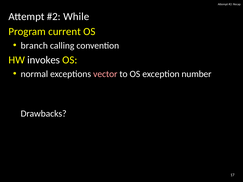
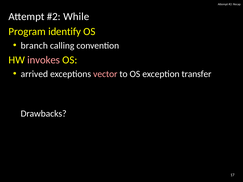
current: current -> identify (65, 32)
invokes colour: white -> pink (44, 60)
normal: normal -> arrived (34, 74)
number: number -> transfer (197, 74)
